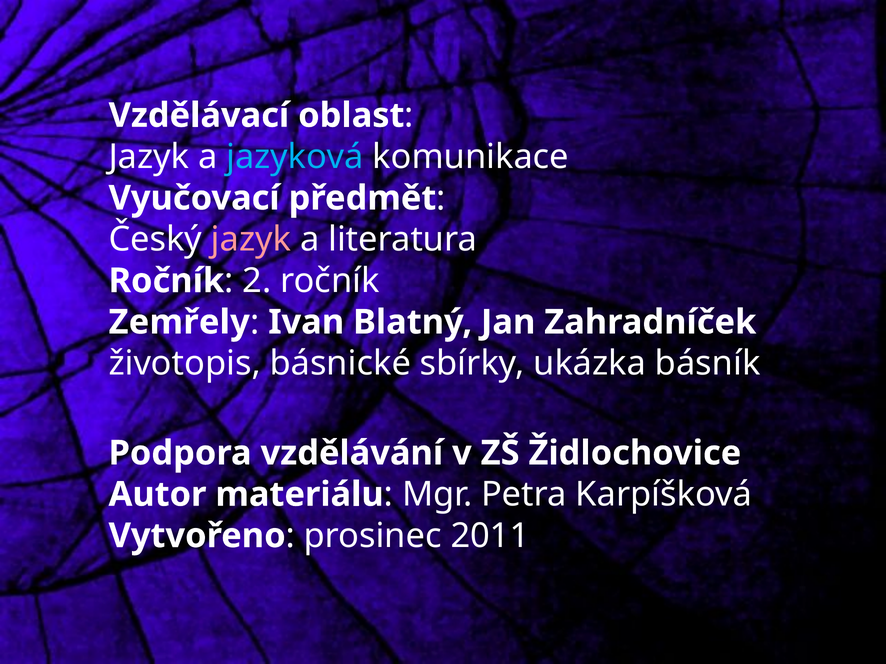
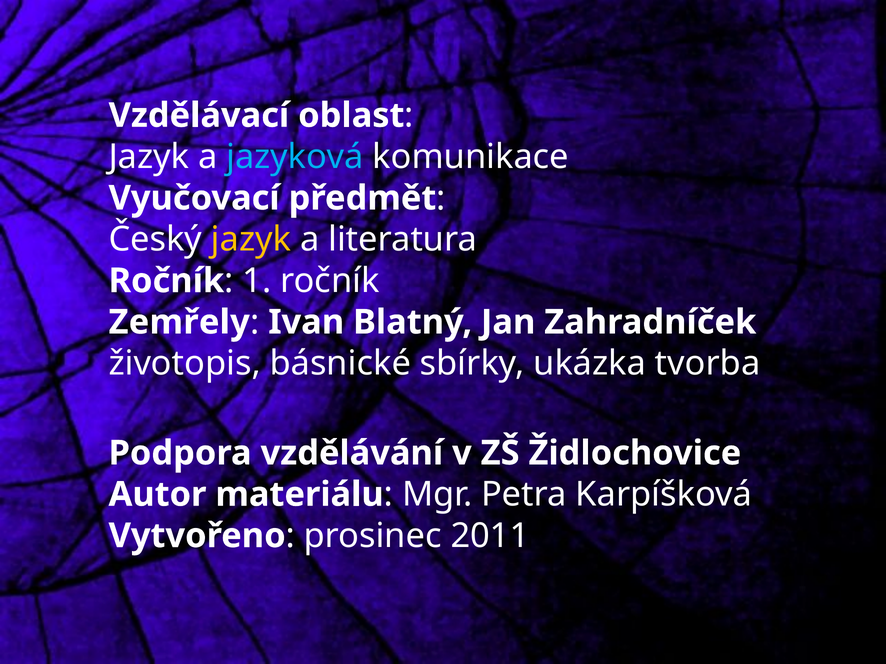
jazyk colour: pink -> yellow (251, 240)
2: 2 -> 1 (257, 281)
básník: básník -> tvorba (708, 364)
